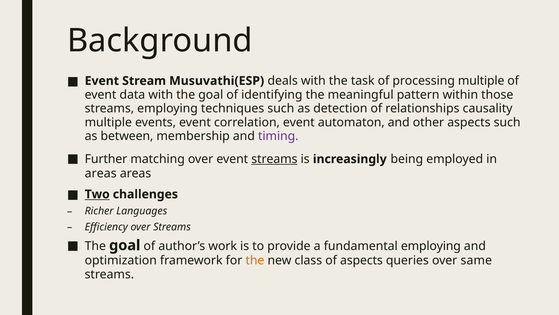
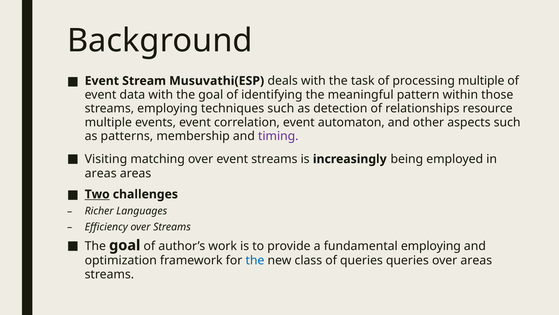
causality: causality -> resource (488, 108)
between: between -> patterns (127, 136)
Further: Further -> Visiting (106, 159)
streams underline: present -> none (274, 159)
the colour: orange -> blue (255, 260)
of aspects: aspects -> queries (361, 260)
over same: same -> areas (476, 260)
